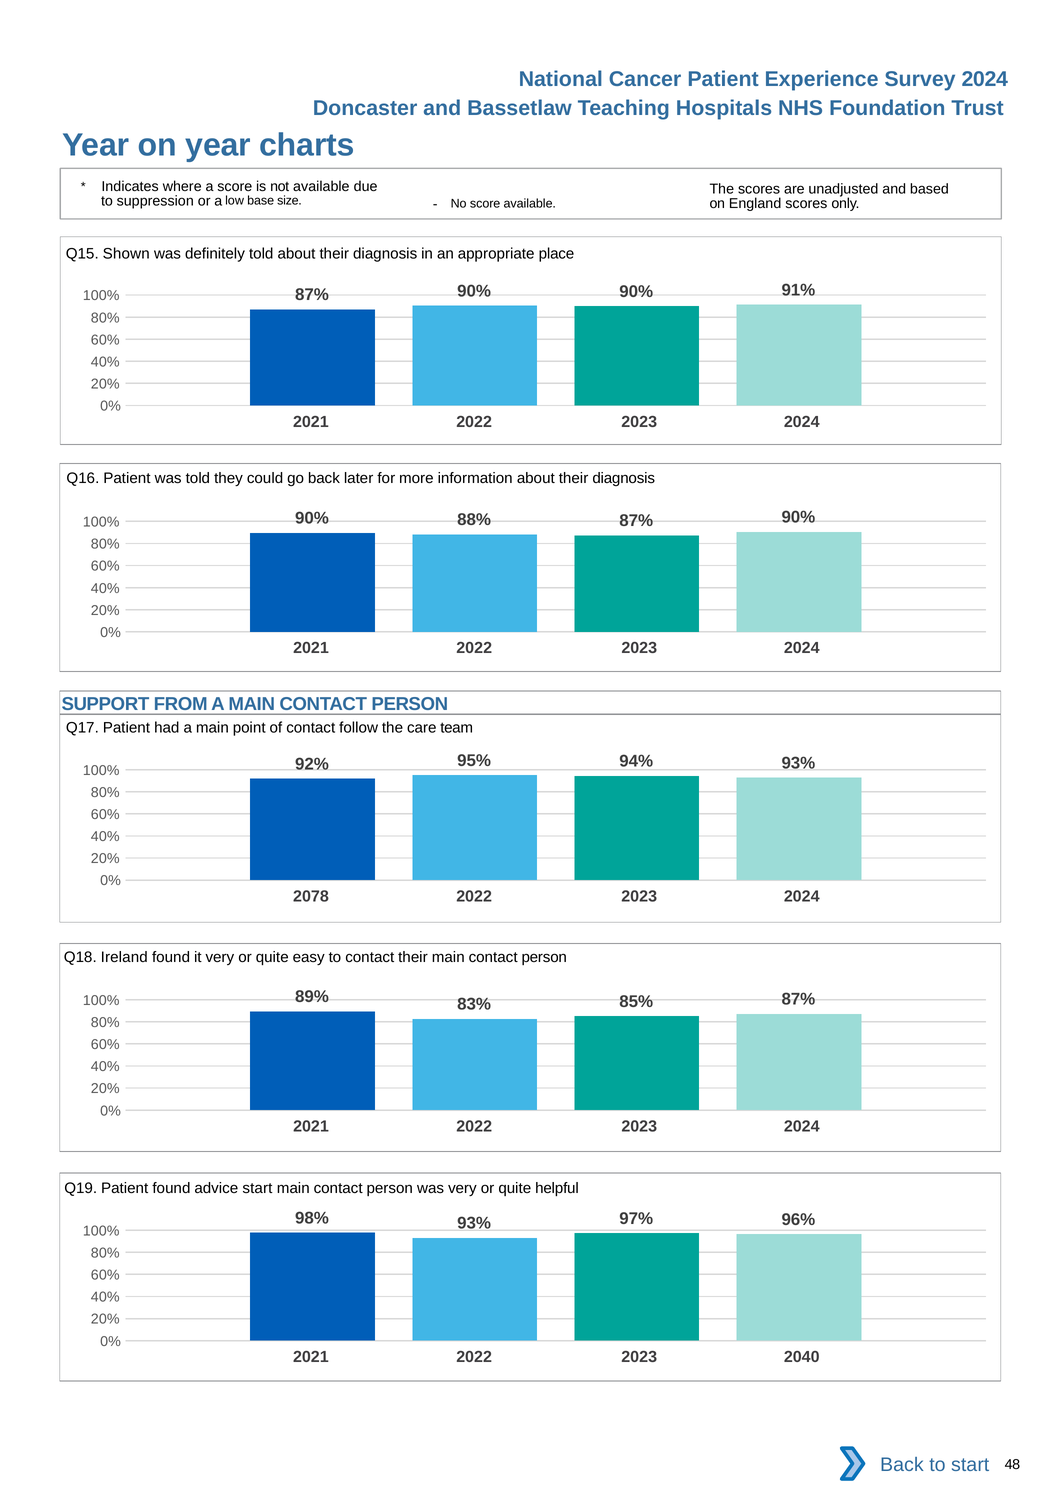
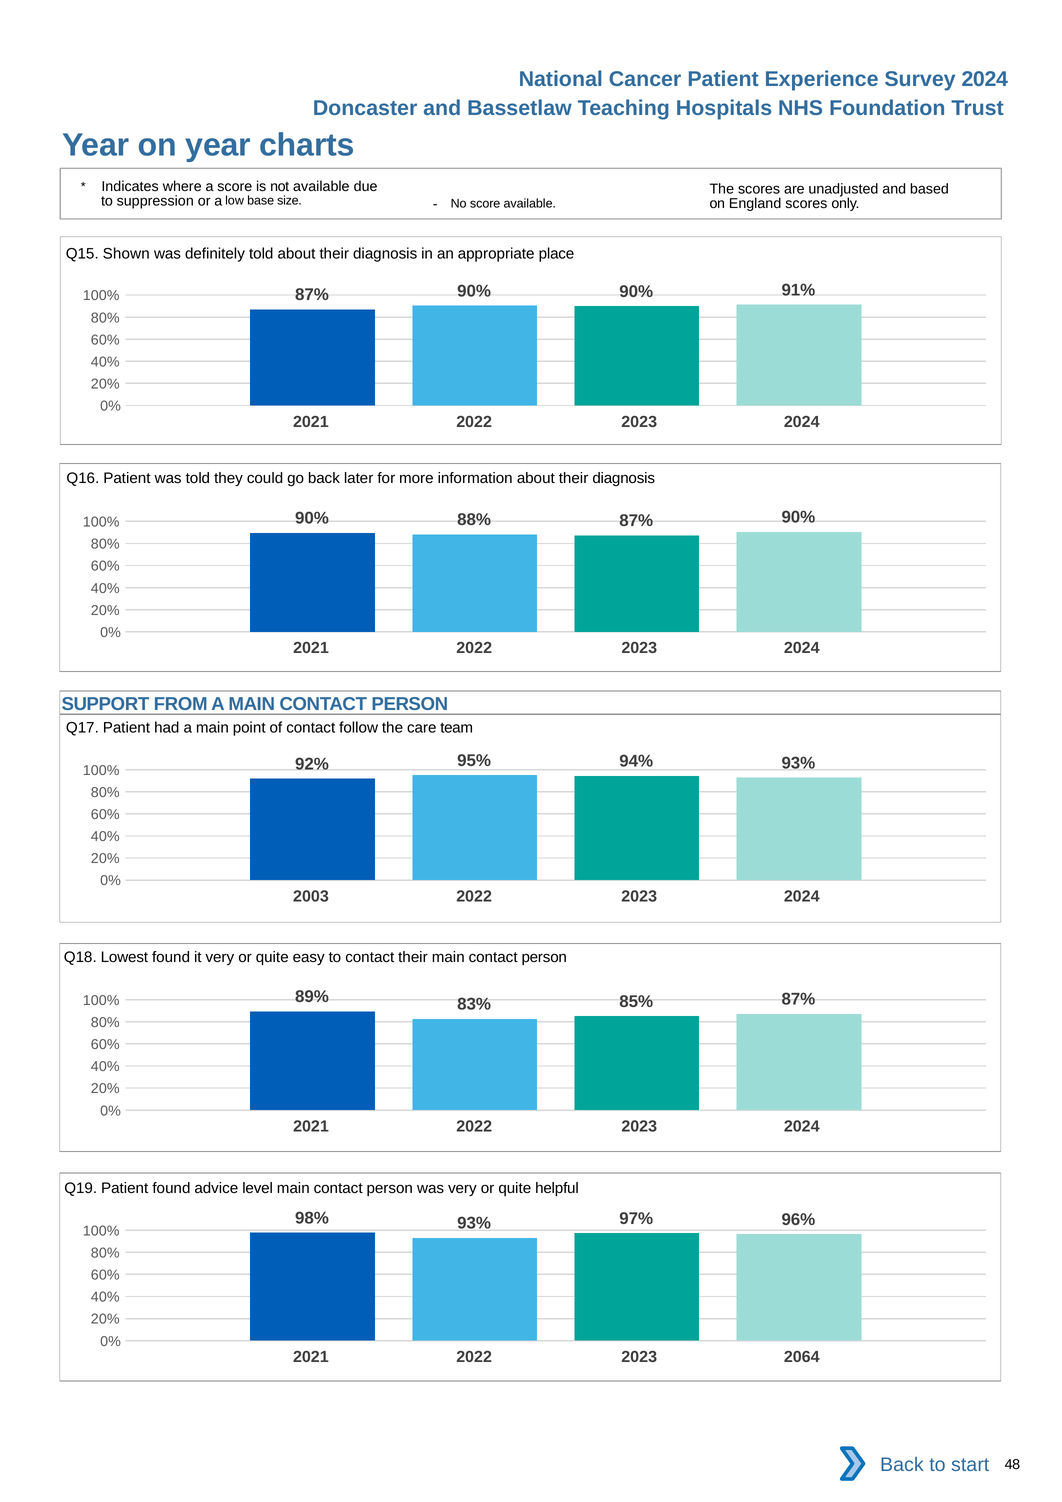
2078: 2078 -> 2003 (311, 897)
Ireland: Ireland -> Lowest (124, 958)
advice start: start -> level (258, 1189)
2040: 2040 -> 2064 (802, 1358)
